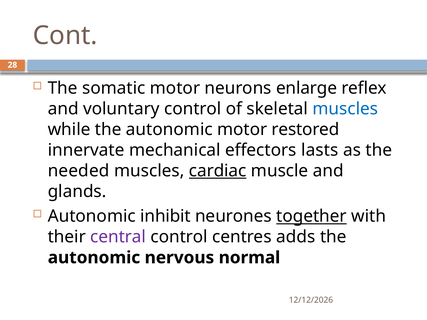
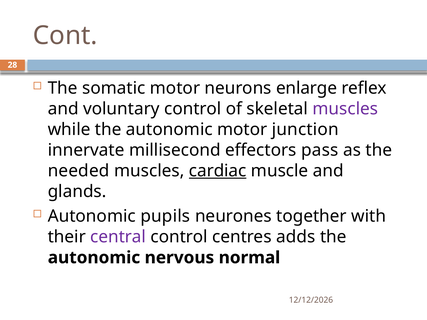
muscles colour: blue -> purple (345, 109)
restored: restored -> junction (305, 130)
mechanical: mechanical -> millisecond (175, 150)
lasts: lasts -> pass (320, 150)
inhibit: inhibit -> pupils (165, 216)
together underline: present -> none (311, 216)
